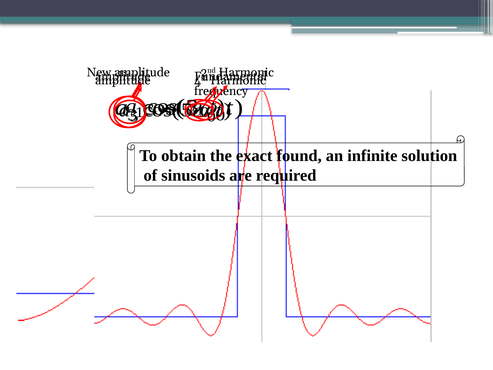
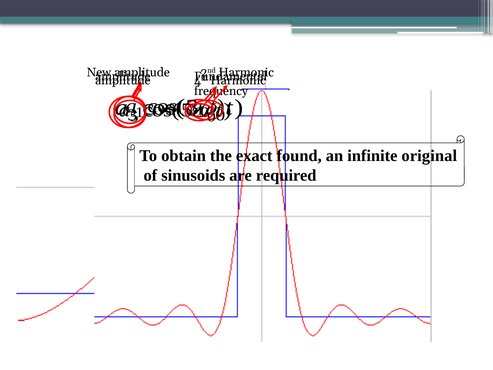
solution: solution -> original (429, 156)
